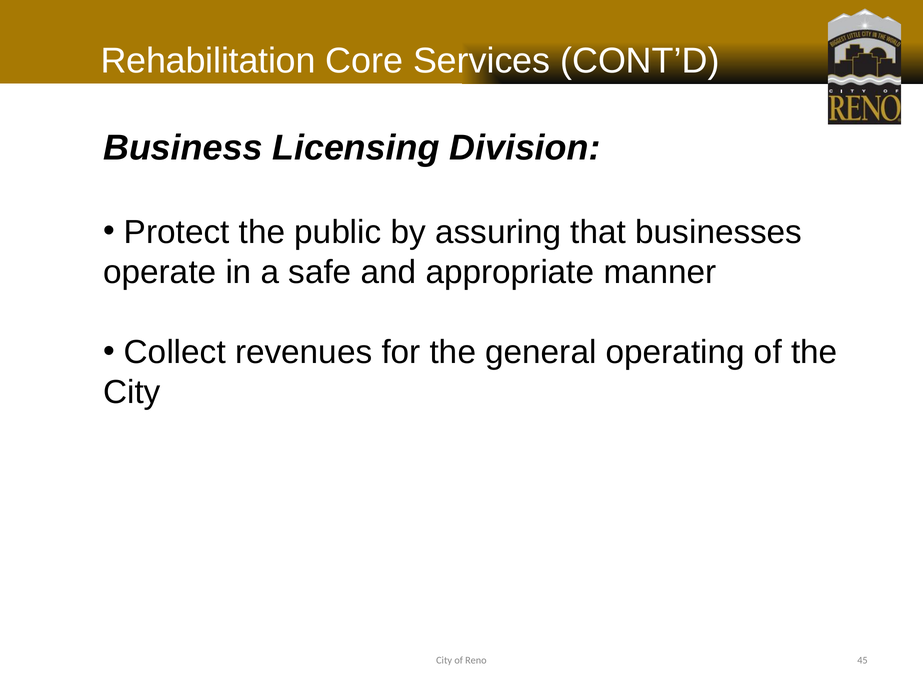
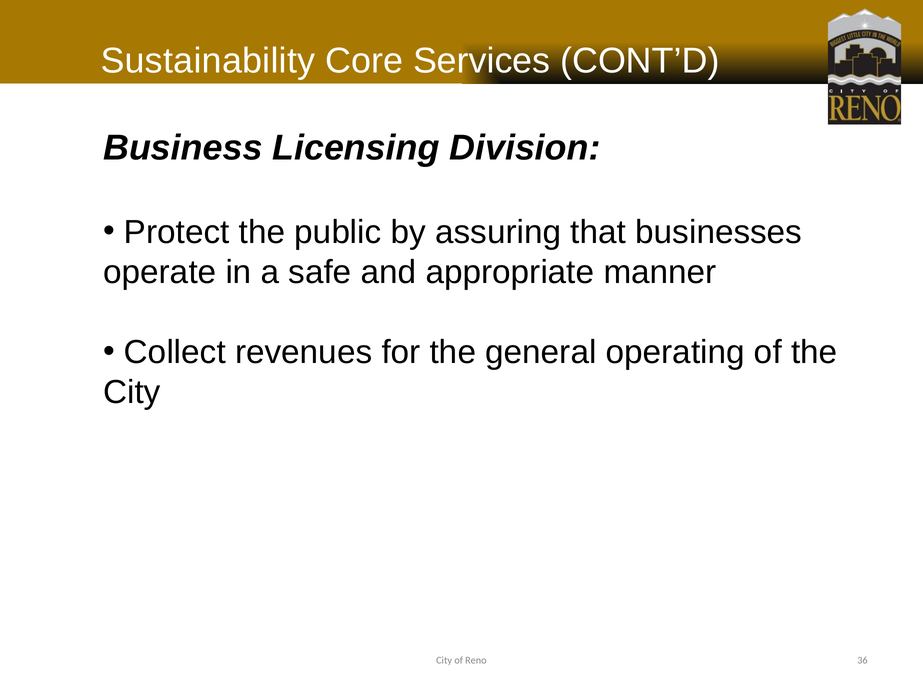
Rehabilitation: Rehabilitation -> Sustainability (208, 61)
45: 45 -> 36 (862, 661)
